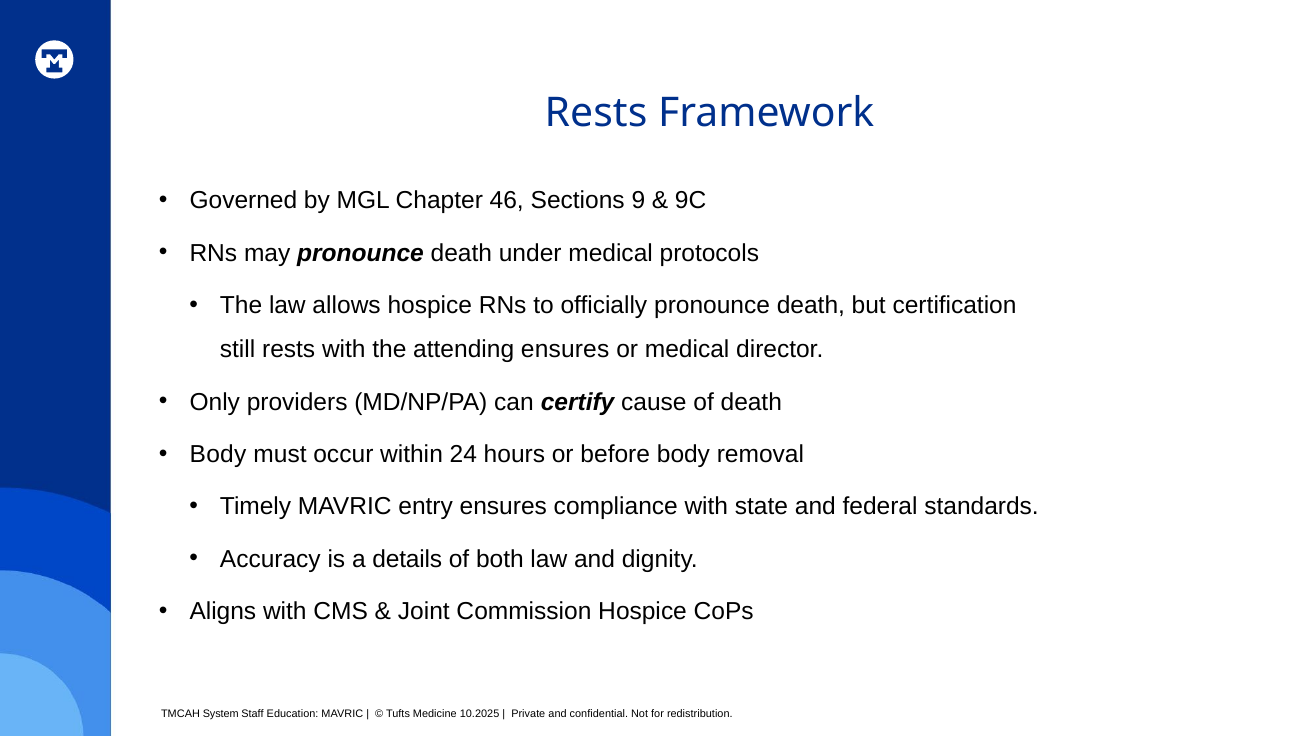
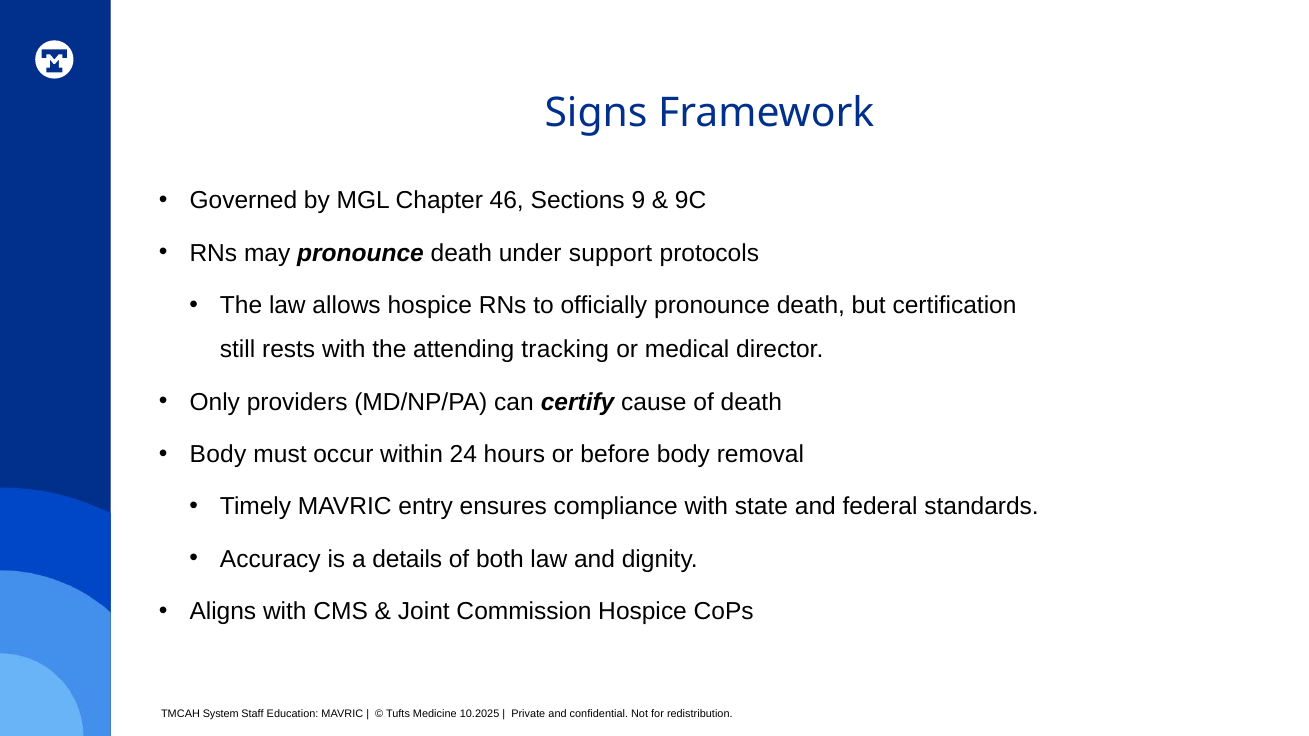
Rests: Rests -> Signs (596, 113)
under medical: medical -> support (610, 253)
attending ensures: ensures -> tracking (565, 350)
